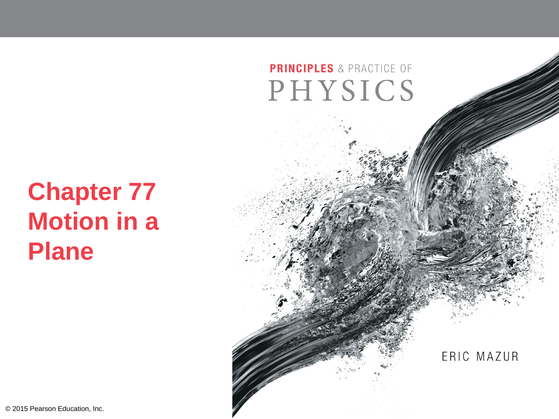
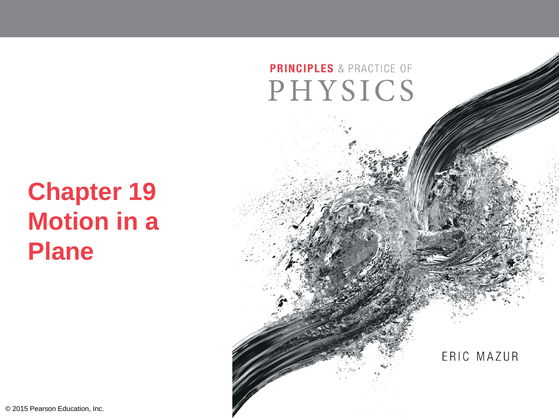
77: 77 -> 19 (142, 192)
